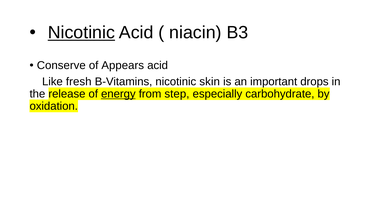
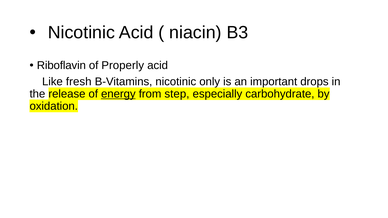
Nicotinic underline: present -> none (81, 33)
Conserve: Conserve -> Riboflavin (61, 66)
Appears: Appears -> Properly (123, 66)
skin: skin -> only (210, 82)
